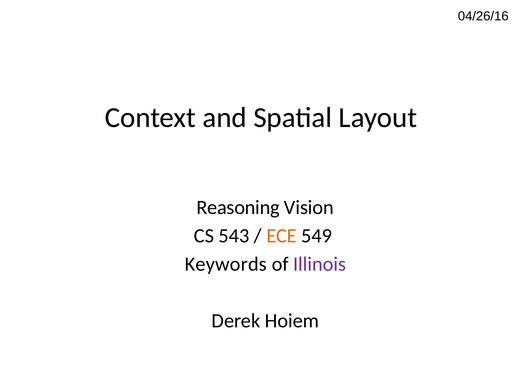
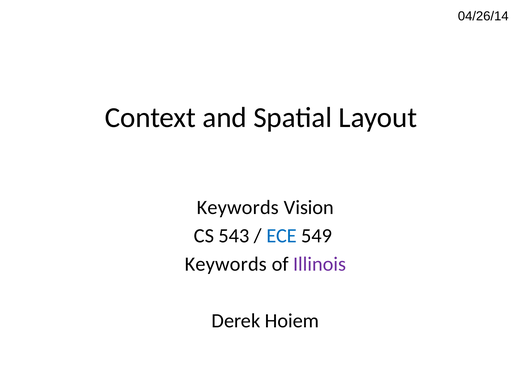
04/26/16: 04/26/16 -> 04/26/14 (483, 16)
Reasoning: Reasoning -> Keywords (238, 208)
ECE colour: orange -> blue (282, 236)
